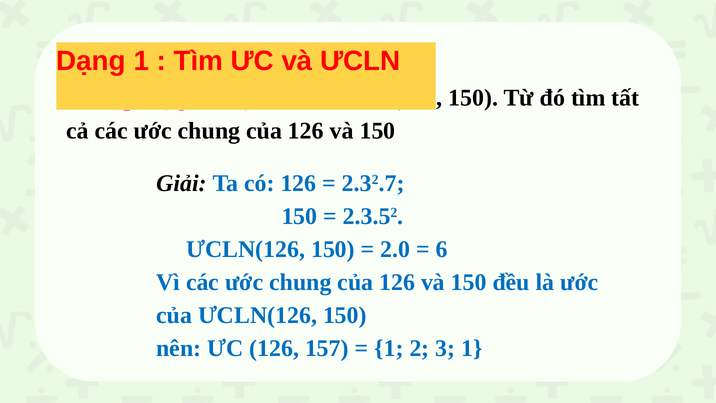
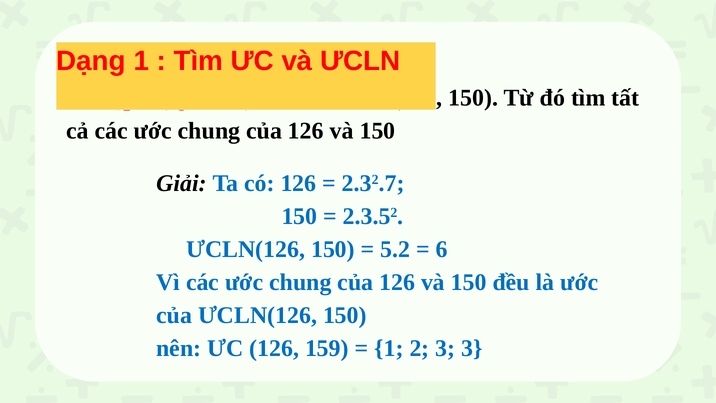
2.0: 2.0 -> 5.2 (395, 249)
157: 157 -> 159 (327, 348)
3 1: 1 -> 3 (472, 348)
